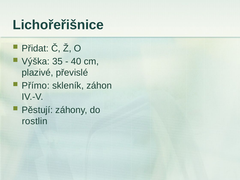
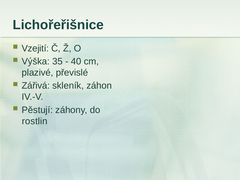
Přidat: Přidat -> Vzejití (35, 48)
Přímo: Přímo -> Zářivá (36, 86)
